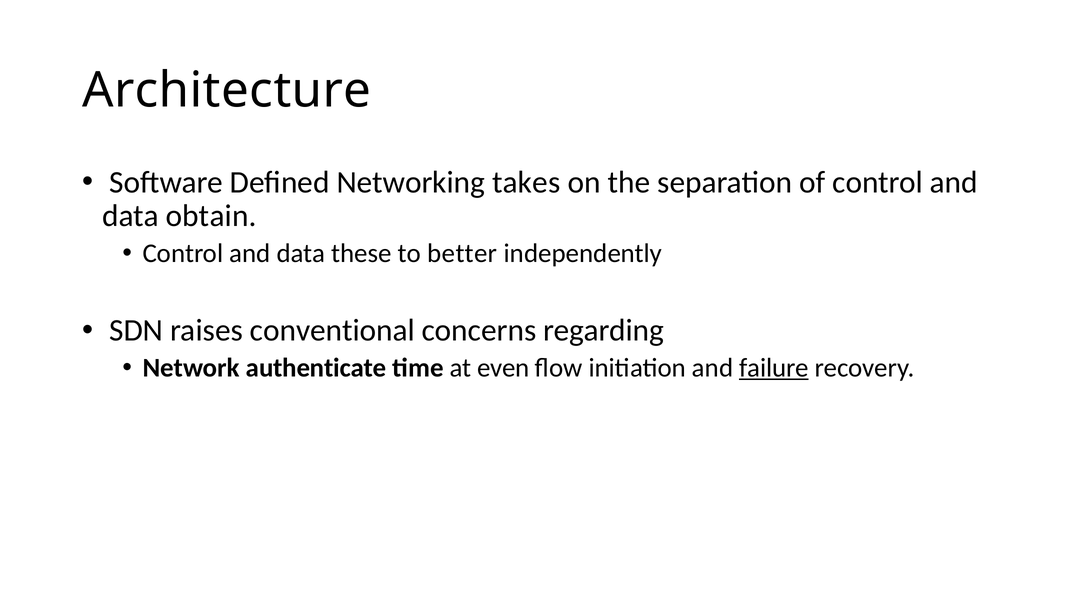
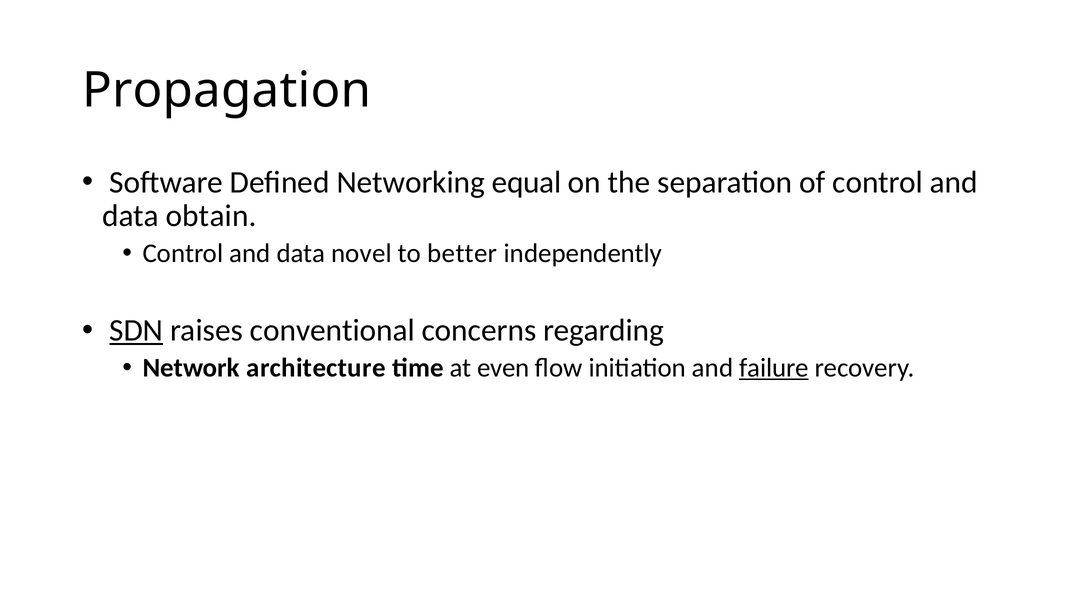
Architecture: Architecture -> Propagation (227, 90)
takes: takes -> equal (527, 182)
these: these -> novel (361, 253)
SDN underline: none -> present (136, 331)
authenticate: authenticate -> architecture (316, 368)
